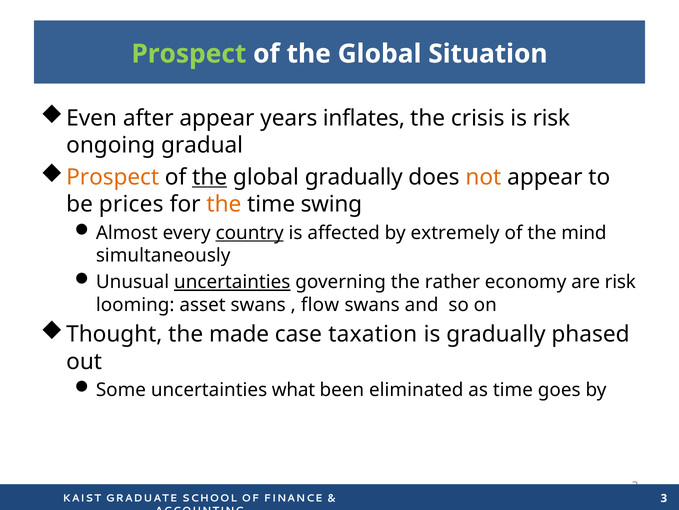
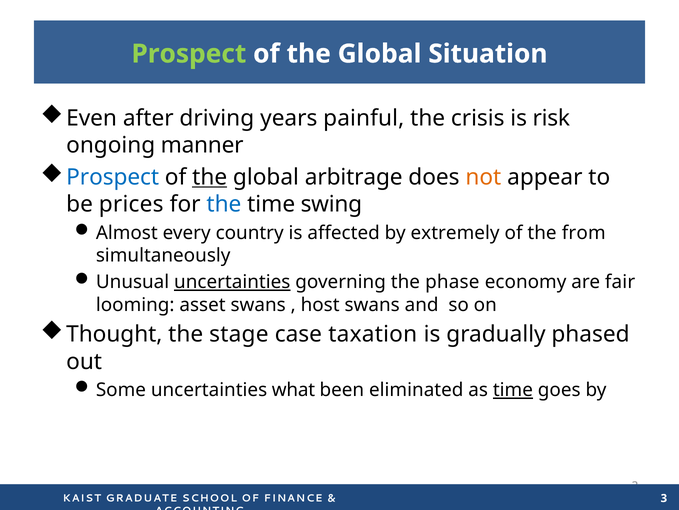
after appear: appear -> driving (217, 118)
inflates: inflates -> painful (364, 118)
gradual: gradual -> manner (202, 145)
Prospect colour: orange -> blue (113, 177)
global gradually: gradually -> arbitrage (354, 177)
the colour: orange -> blue (224, 204)
country underline: present -> none (250, 233)
mind: mind -> from (584, 233)
rather: rather -> phase (452, 282)
are risk: risk -> fair (620, 282)
flow: flow -> host (320, 304)
made: made -> stage (239, 334)
time underline: none -> present (513, 390)
